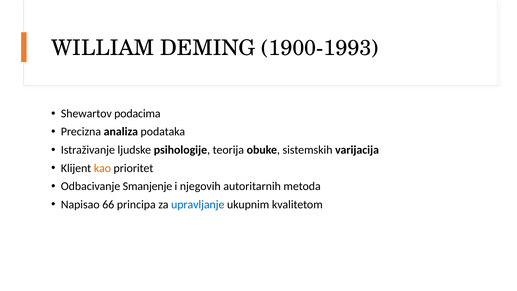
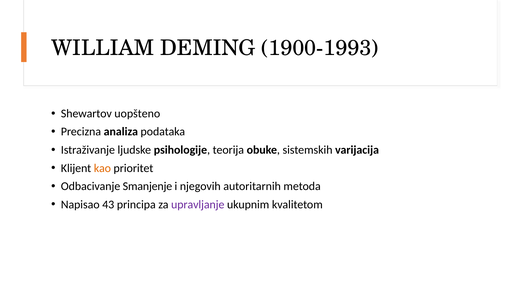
podacima: podacima -> uopšteno (137, 113)
66: 66 -> 43 (108, 204)
upravljanje colour: blue -> purple (198, 204)
